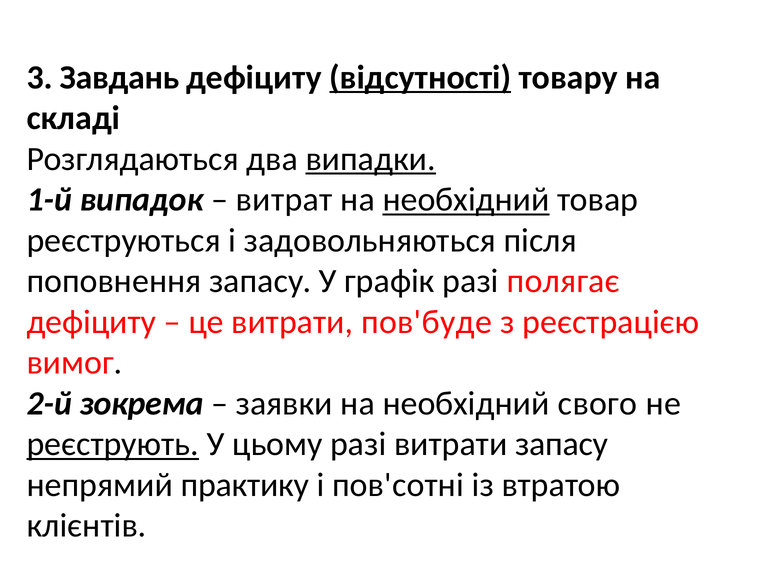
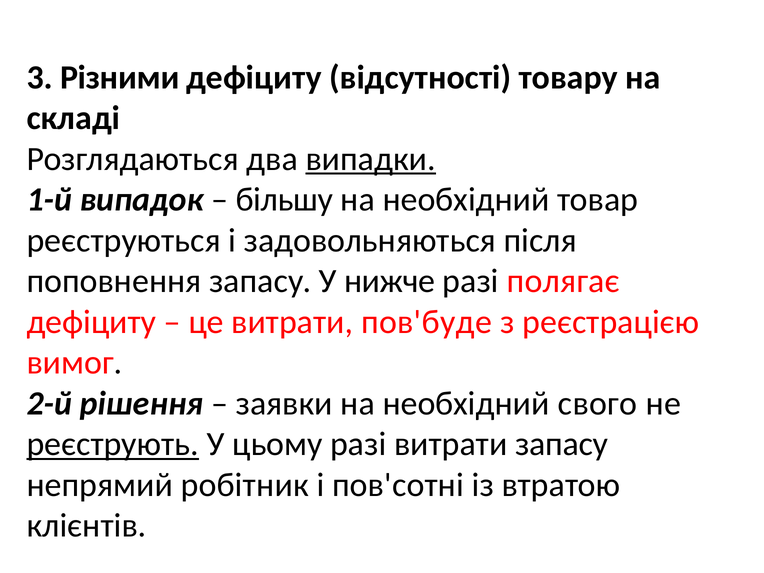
Завдань: Завдань -> Різними (120, 77)
відсутності underline: present -> none (420, 77)
витрат: витрат -> більшу (284, 200)
необхідний underline: present -> none (466, 200)
графік: графік -> нижче (390, 281)
зокрема: зокрема -> рішення (141, 403)
практику: практику -> робітник (245, 485)
